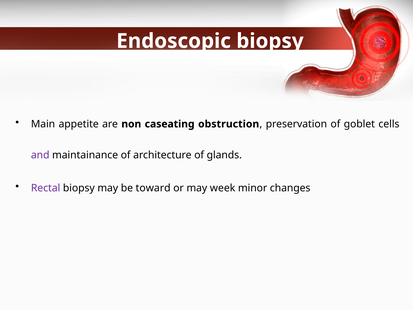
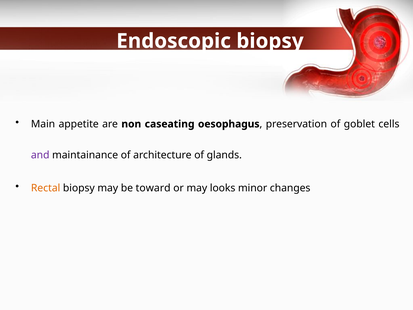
obstruction: obstruction -> oesophagus (229, 124)
Rectal colour: purple -> orange (46, 188)
week: week -> looks (223, 188)
